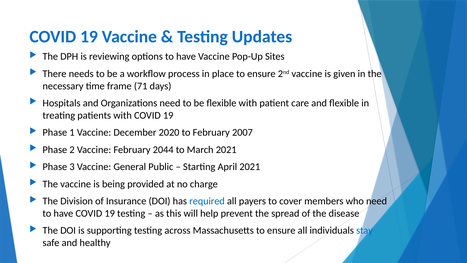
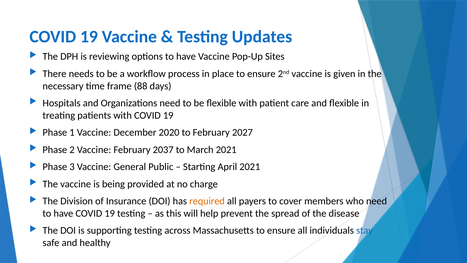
71: 71 -> 88 (141, 86)
2007: 2007 -> 2027 (242, 132)
2044: 2044 -> 2037 (163, 150)
required colour: blue -> orange (207, 201)
